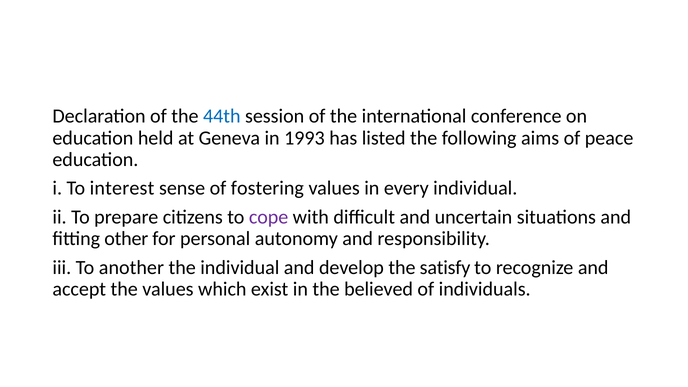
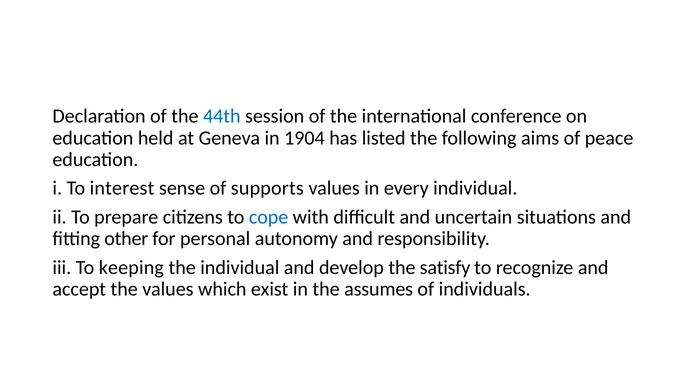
1993: 1993 -> 1904 (304, 138)
fostering: fostering -> supports (267, 188)
cope colour: purple -> blue (269, 217)
another: another -> keeping (131, 268)
believed: believed -> assumes (379, 289)
